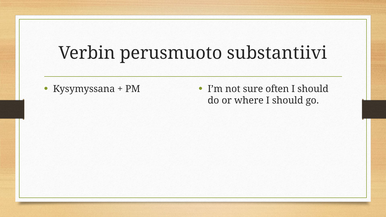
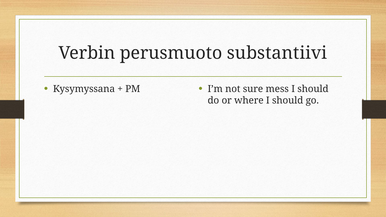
often: often -> mess (277, 89)
